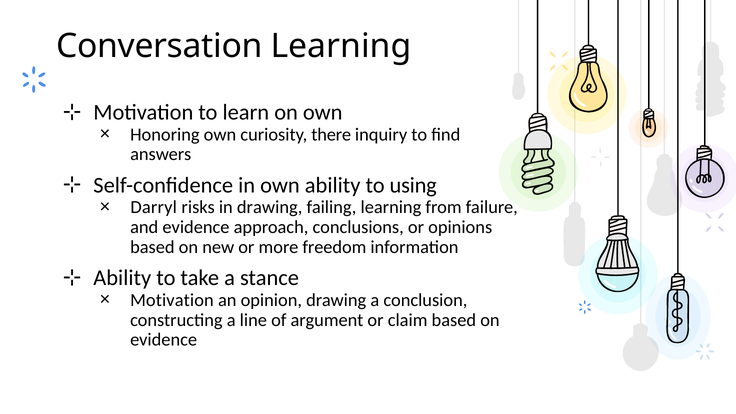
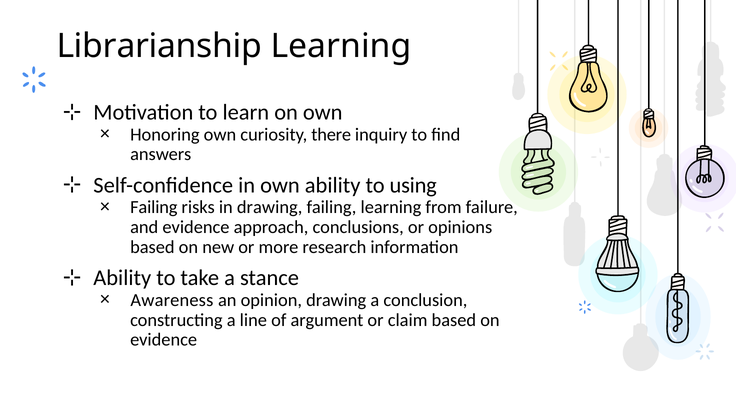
Conversation: Conversation -> Librarianship (159, 46)
Darryl: Darryl -> Failing (154, 207)
freedom: freedom -> research (334, 247)
Motivation: Motivation -> Awareness (172, 300)
